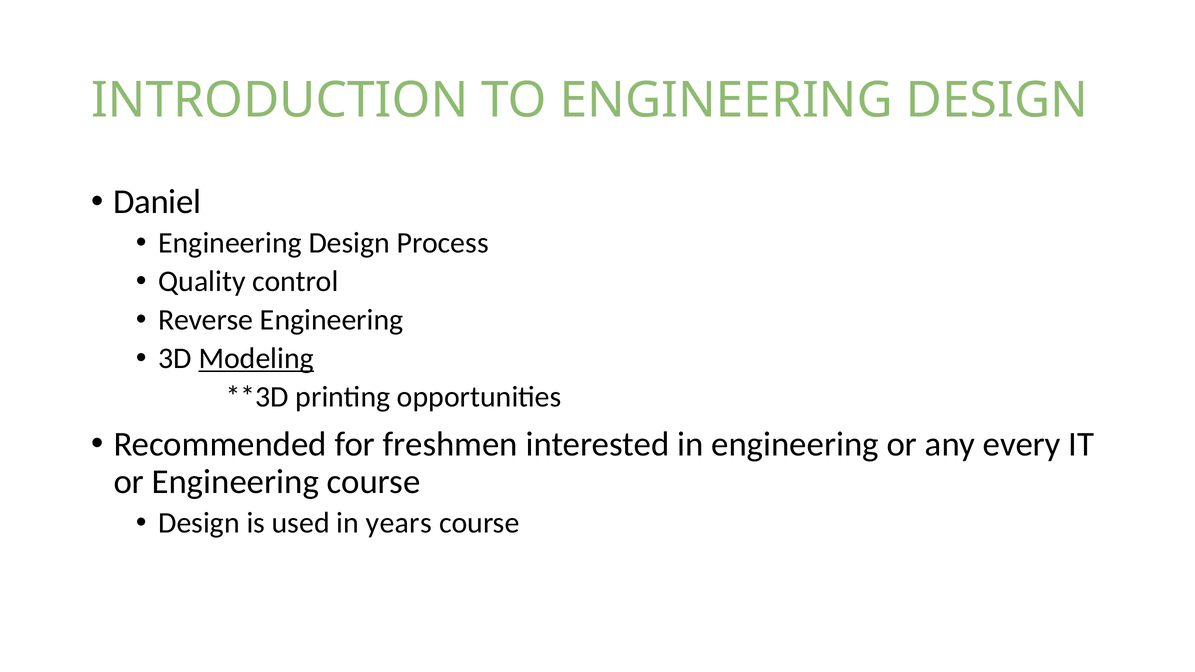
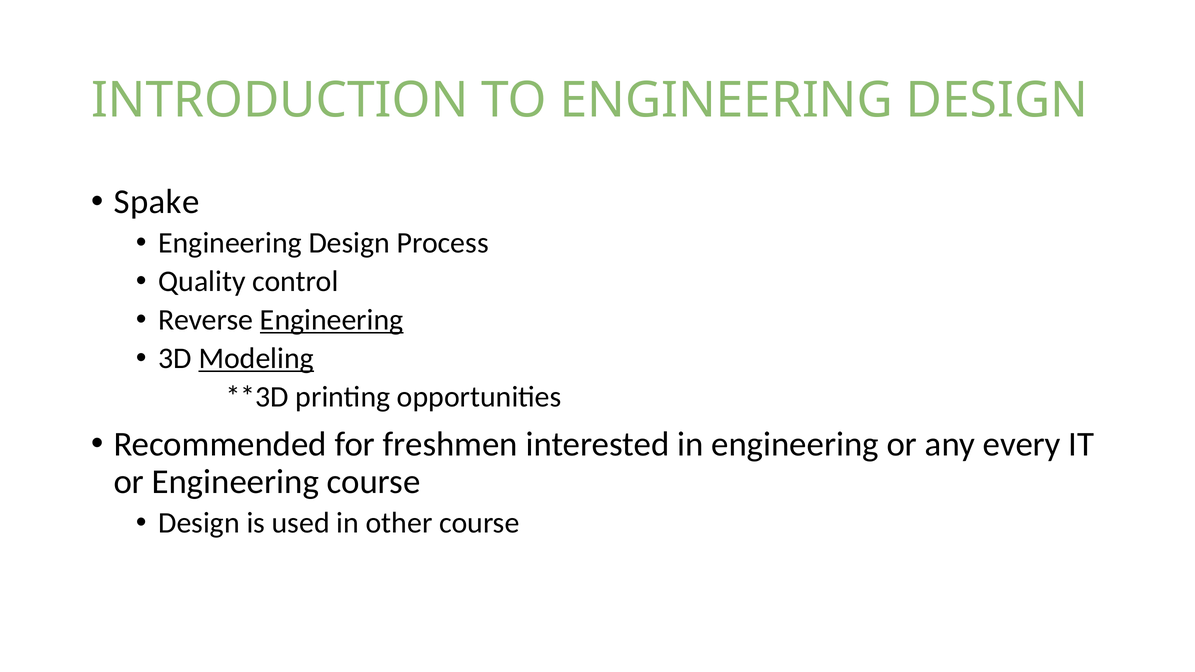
Daniel: Daniel -> Spake (157, 202)
Engineering underline: none -> present (332, 320)
years: years -> other (399, 523)
